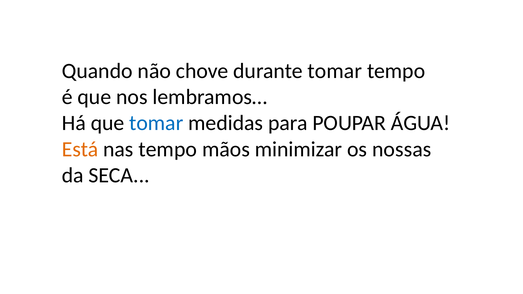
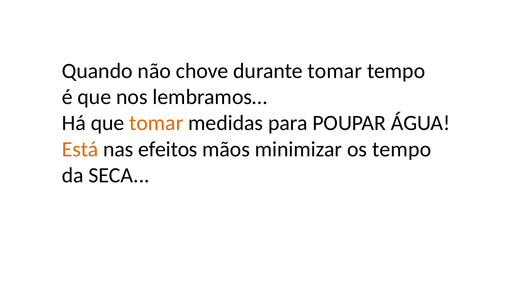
tomar colour: blue -> orange (156, 123)
nas tempo: tempo -> efeitos (168, 149)
os nossas: nossas -> tempo (402, 149)
